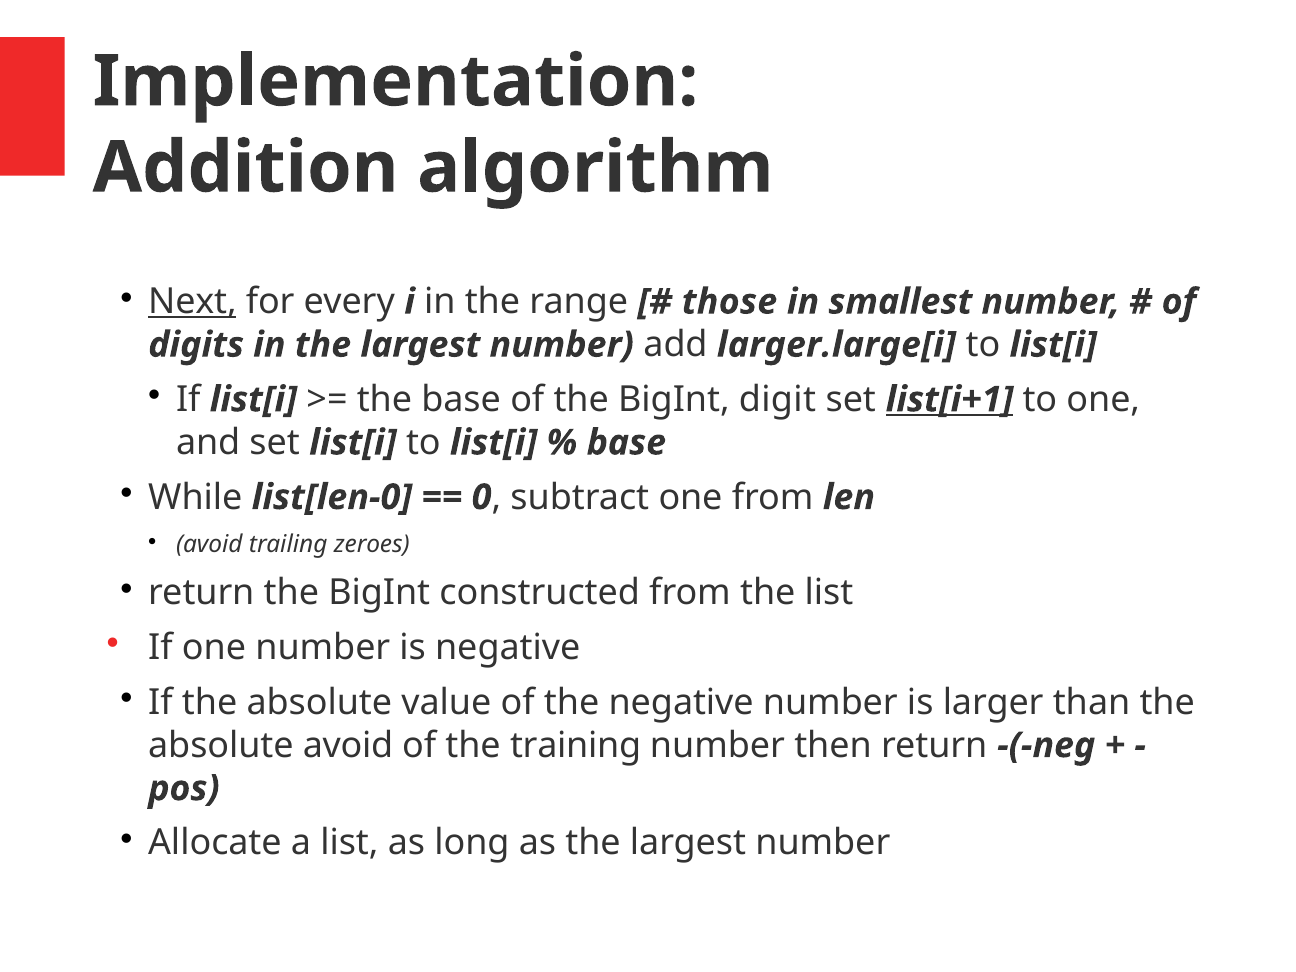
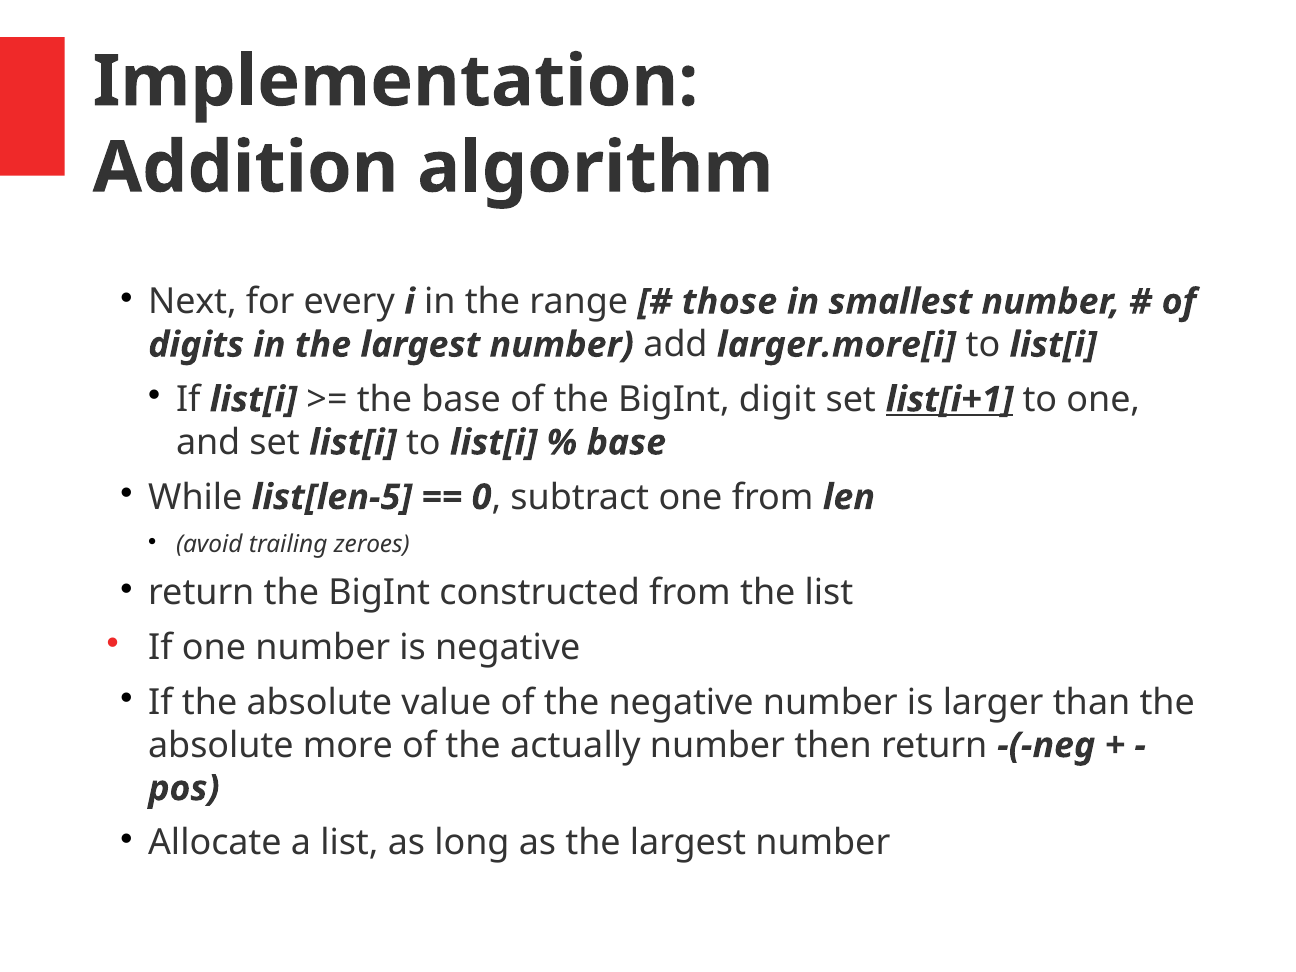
Next underline: present -> none (192, 302)
larger.large[i: larger.large[i -> larger.more[i (836, 345)
list[len-0: list[len-0 -> list[len-5 (332, 497)
absolute avoid: avoid -> more (348, 745)
training: training -> actually (575, 745)
